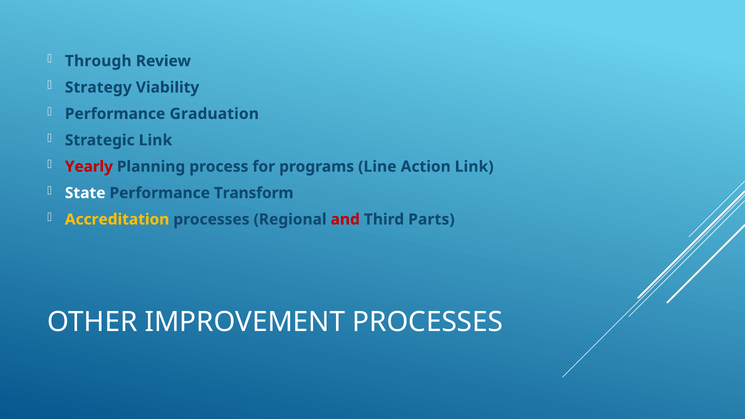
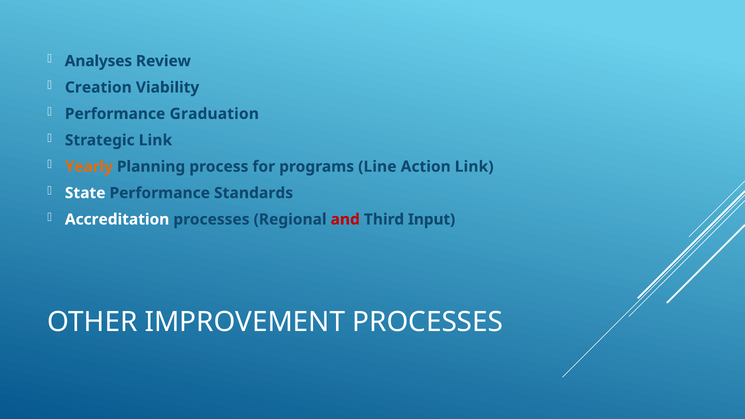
Through: Through -> Analyses (98, 61)
Strategy: Strategy -> Creation (98, 87)
Yearly colour: red -> orange (89, 167)
Transform: Transform -> Standards (254, 193)
Accreditation colour: yellow -> white (117, 219)
Parts: Parts -> Input (432, 219)
